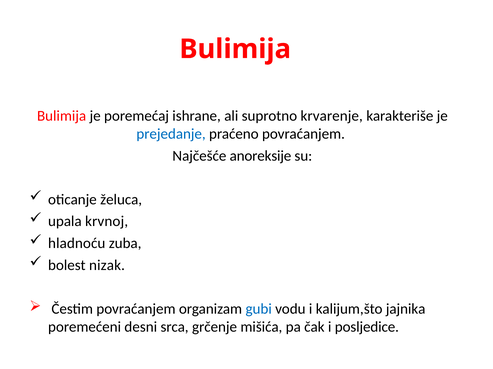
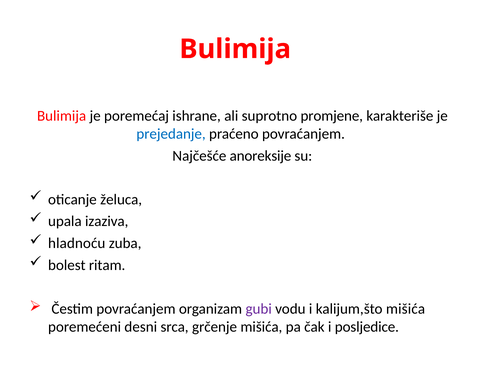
krvarenje: krvarenje -> promjene (332, 116)
krvnoj: krvnoj -> izaziva (107, 222)
nizak: nizak -> ritam (107, 266)
gubi colour: blue -> purple (259, 309)
kalijum,što jajnika: jajnika -> mišića (406, 309)
